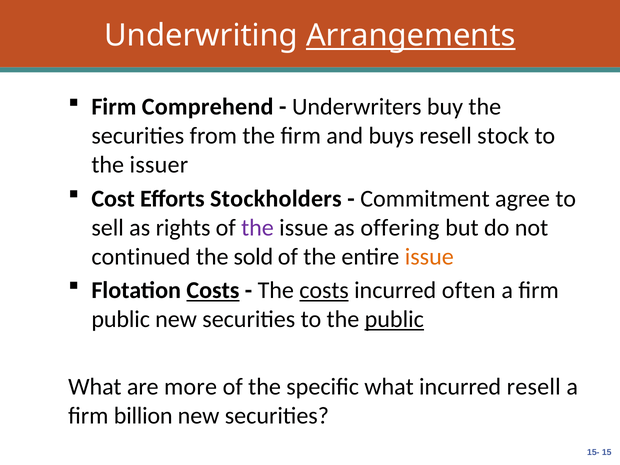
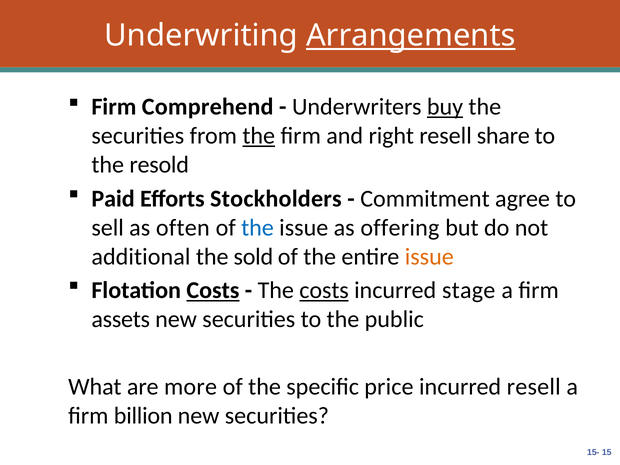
buy underline: none -> present (445, 107)
the underline: none -> present (259, 136)
buys: buys -> right (391, 136)
stock: stock -> share (503, 136)
issuer: issuer -> resold (159, 165)
Cost: Cost -> Paid (113, 199)
rights: rights -> often (183, 228)
the colour: purple -> blue (258, 228)
continued: continued -> additional (141, 257)
often: often -> stage (469, 290)
public: public -> assets (121, 319)
public underline: present -> none (394, 319)
specific what: what -> price (389, 387)
